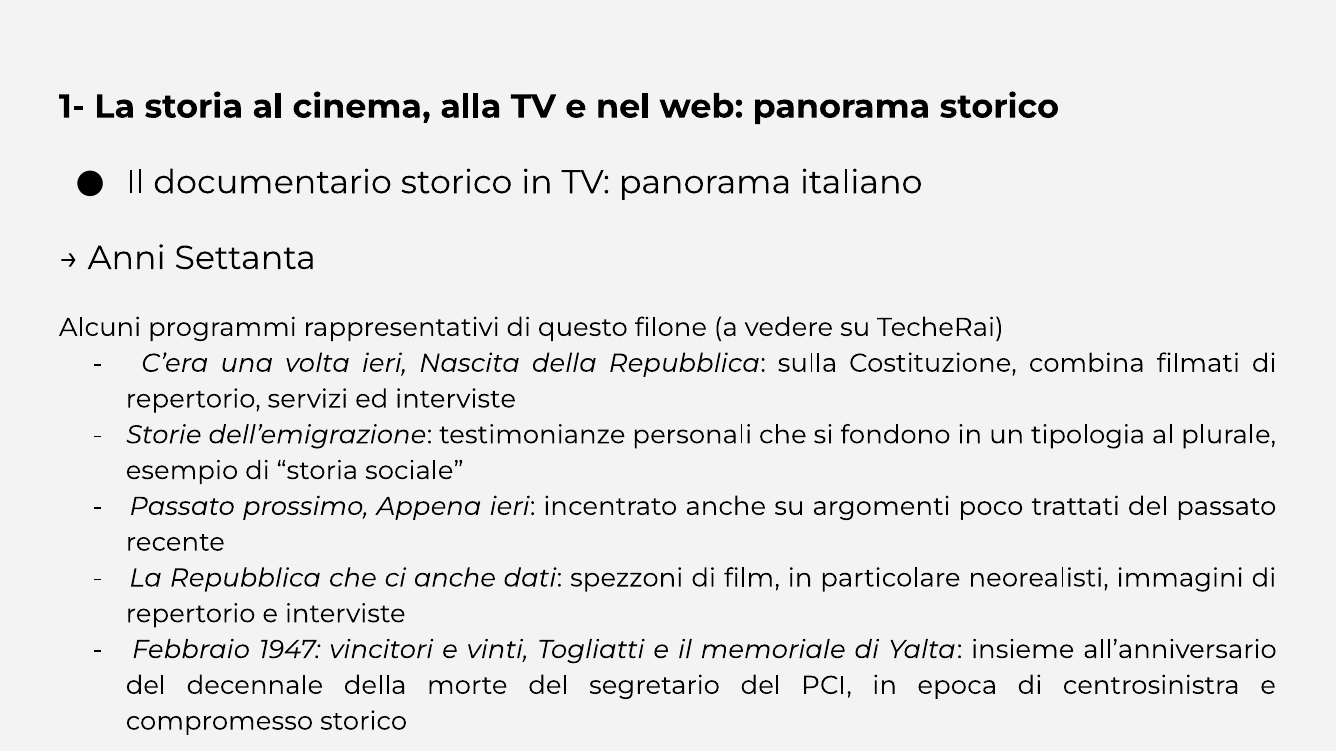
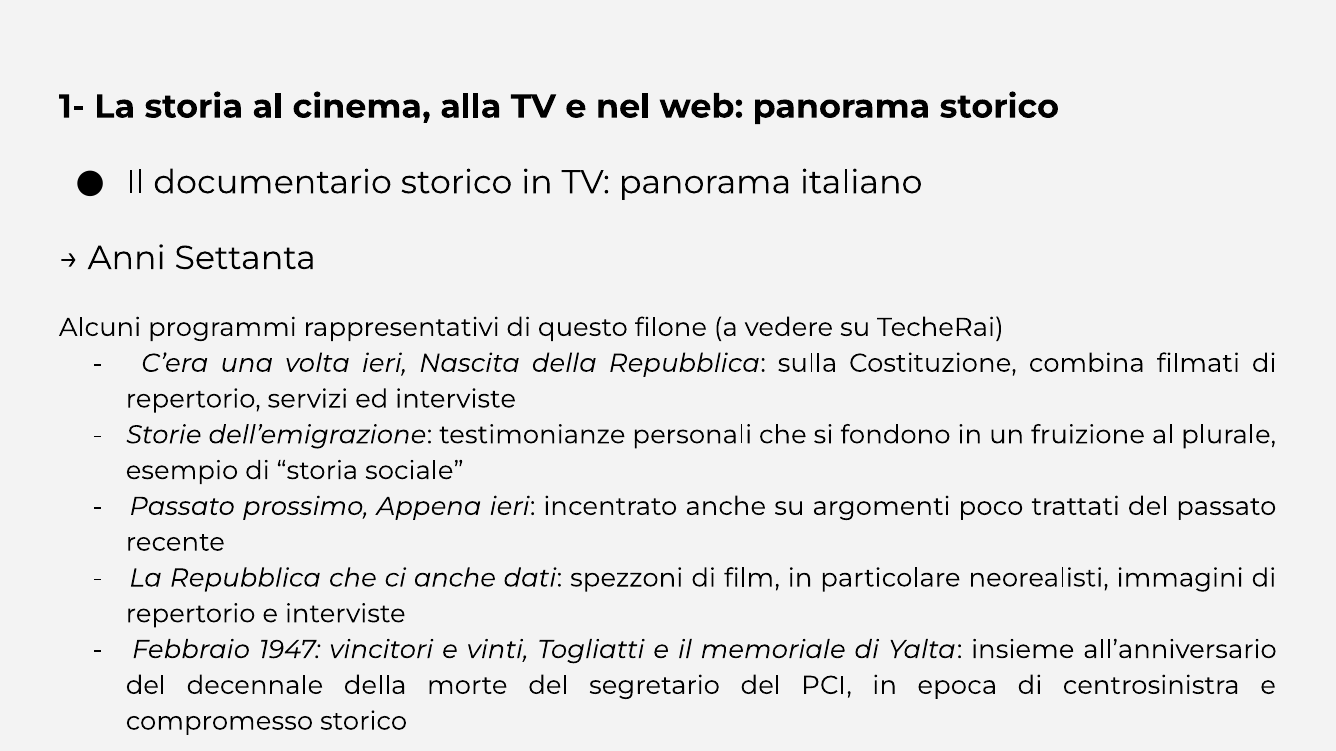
tipologia: tipologia -> fruizione (1088, 435)
